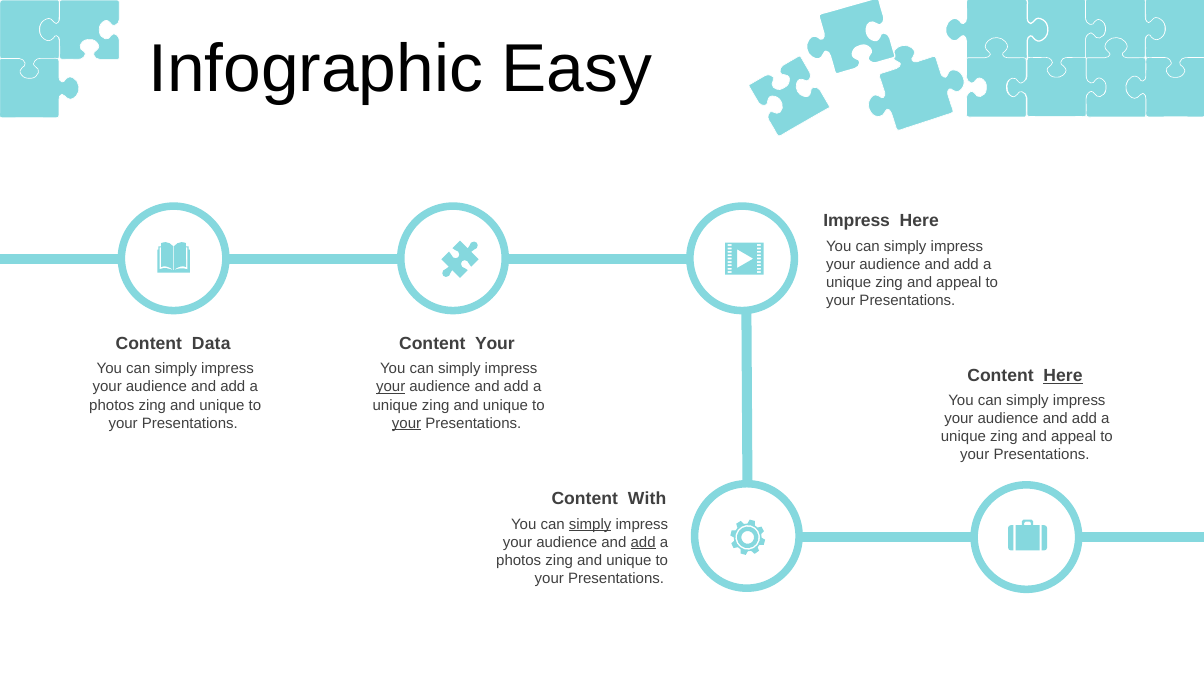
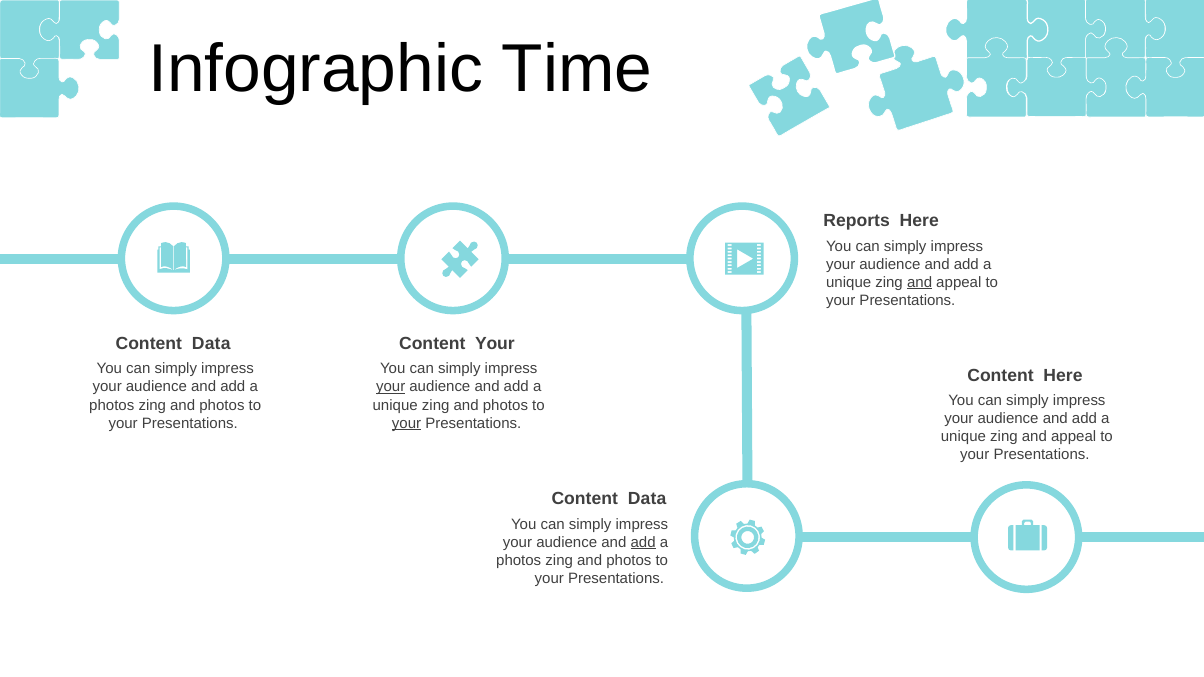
Easy: Easy -> Time (577, 69)
Impress: Impress -> Reports (857, 221)
and underline: none -> present (920, 282)
Here underline: present -> none (1063, 376)
unique: unique -> photos (222, 405)
unique zing and unique: unique -> photos (505, 405)
With: With -> Data (647, 499)
simply underline: present -> none (590, 524)
unique: unique -> photos (629, 560)
